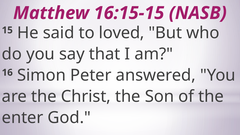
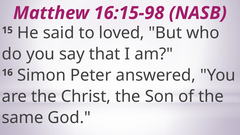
16:15-15: 16:15-15 -> 16:15-98 (129, 13)
enter: enter -> same (23, 118)
